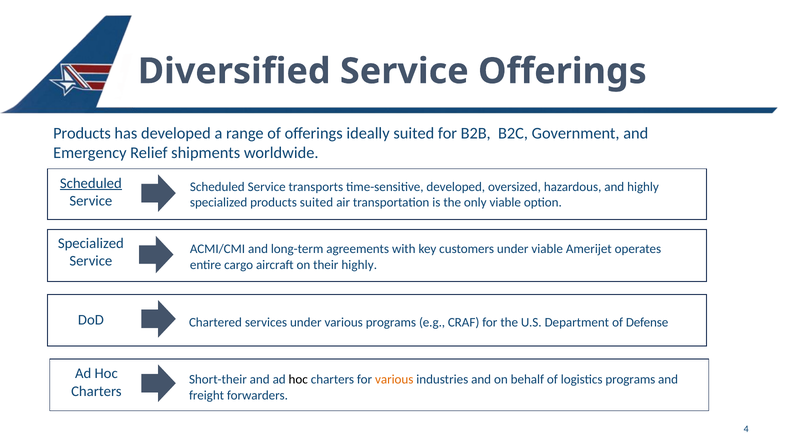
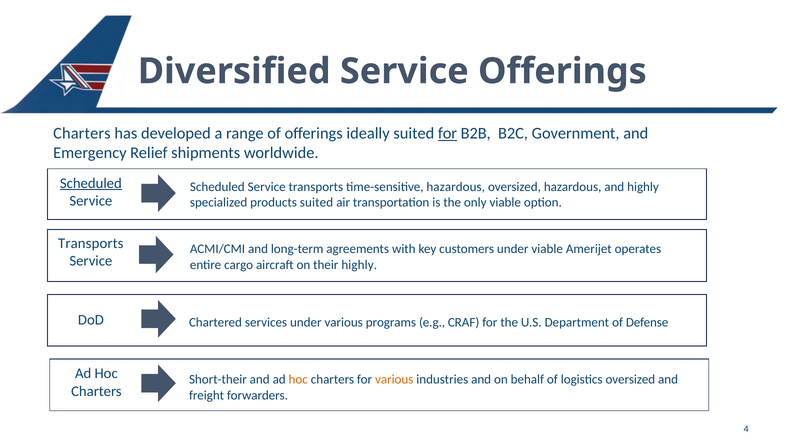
Products: Products -> Charters (82, 133)
for underline: none -> present (447, 133)
time-sensitive developed: developed -> hazardous (456, 187)
Specialized: Specialized -> Transports (91, 243)
hoc colour: black -> orange (298, 379)
logistics programs: programs -> oversized (630, 379)
